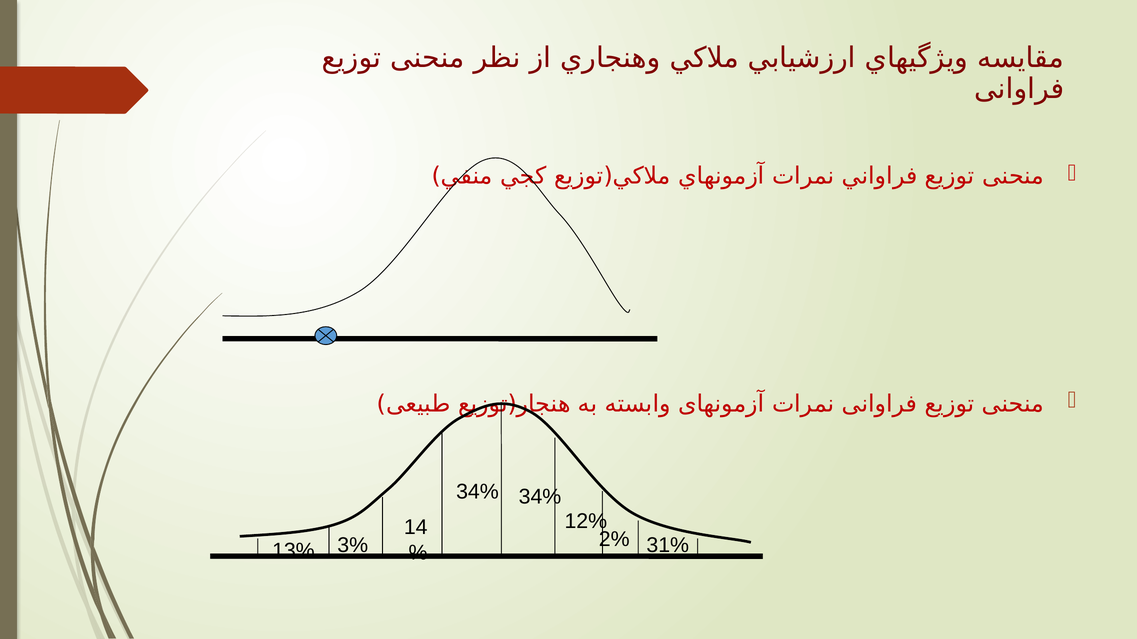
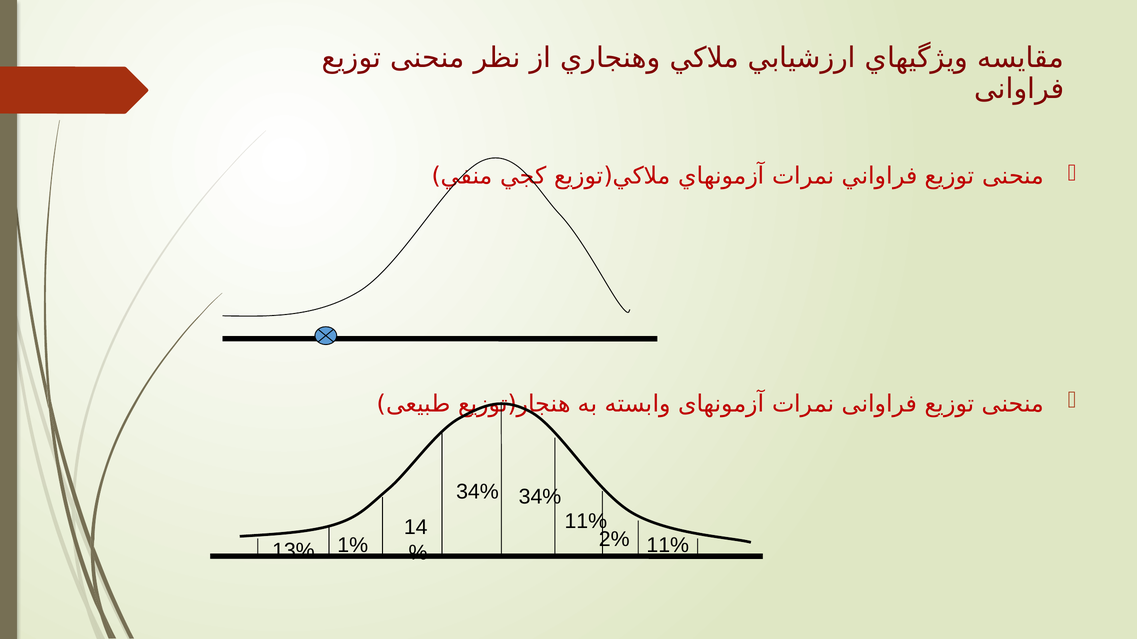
12%: 12% -> 11% (586, 522)
2% 31%: 31% -> 11% (668, 545)
3%: 3% -> 1% (353, 545)
